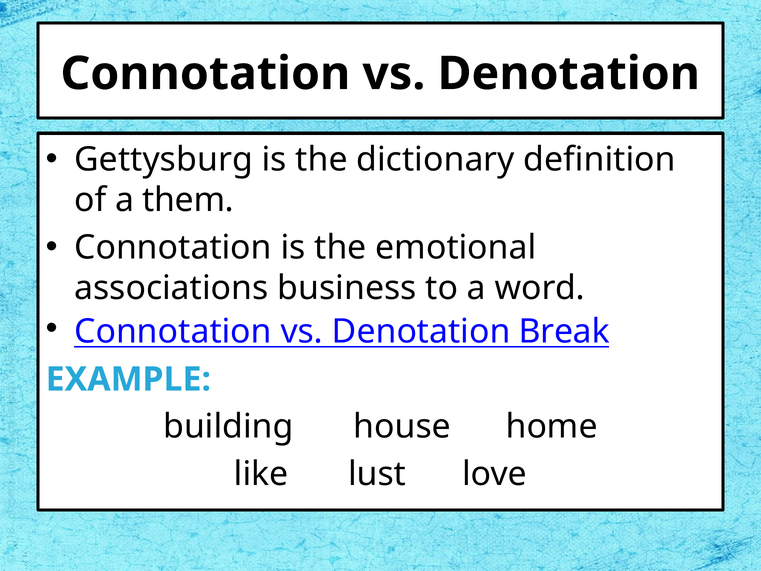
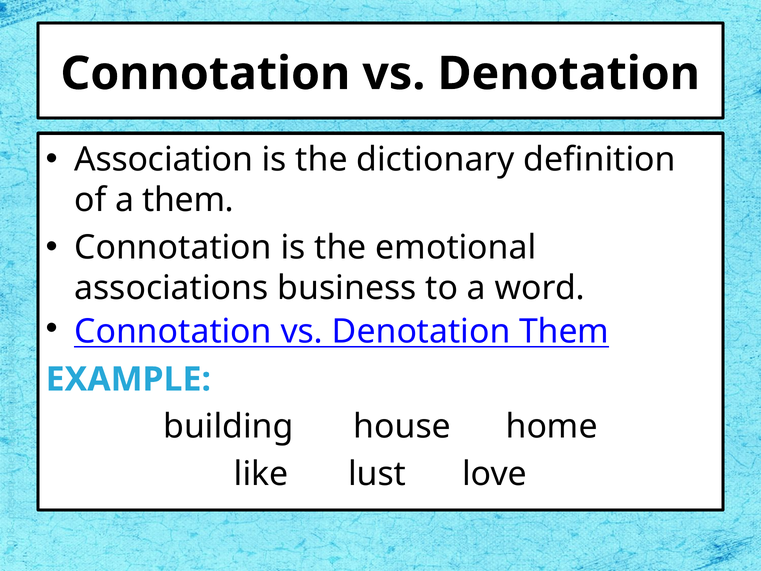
Gettysburg: Gettysburg -> Association (164, 160)
Denotation Break: Break -> Them (564, 331)
